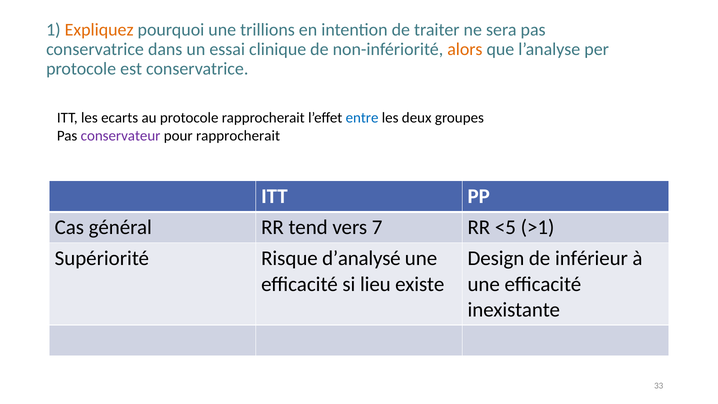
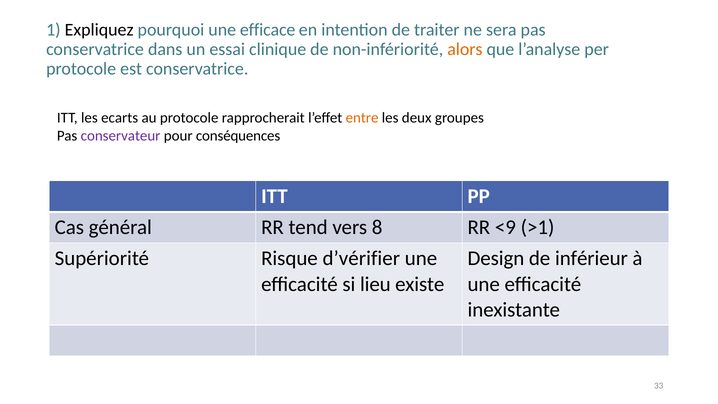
Expliquez colour: orange -> black (99, 30)
trillions: trillions -> efficace (268, 30)
entre colour: blue -> orange (362, 118)
pour rapprocherait: rapprocherait -> conséquences (238, 136)
7: 7 -> 8 (377, 227)
<5: <5 -> <9 (505, 227)
d’analysé: d’analysé -> d’vérifier (361, 258)
